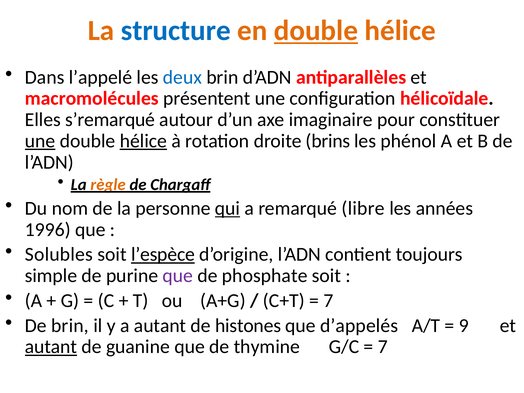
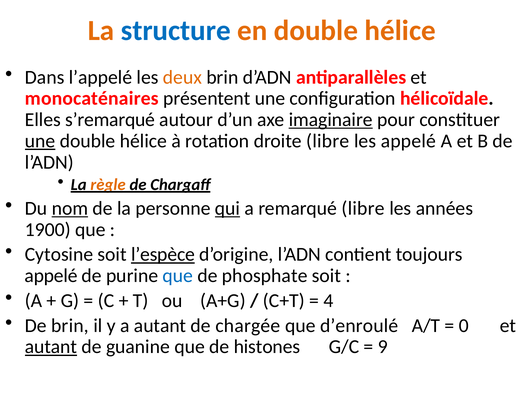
double underline: present -> none (316, 31)
deux colour: blue -> orange (182, 77)
macromolécules: macromolécules -> monocaténaires (92, 98)
imaginaire underline: none -> present (331, 120)
hélice underline: present -> none (143, 141)
droite brins: brins -> libre (328, 141)
les phénol: phénol -> appelé (408, 141)
nom underline: none -> present (70, 208)
1996: 1996 -> 1900 (48, 230)
Solubles: Solubles -> Cytosine (59, 255)
simple: simple -> appelé (51, 276)
que colour: purple -> blue (178, 276)
7: 7 -> 4 (328, 301)
histones: histones -> chargée (248, 326)
d’appelés: d’appelés -> d’enroulé (359, 326)
9: 9 -> 0 (464, 326)
thymine: thymine -> histones (267, 347)
7: 7 -> 9 (383, 347)
